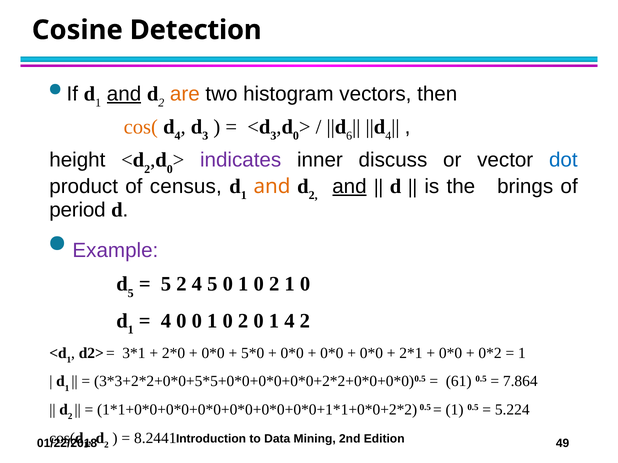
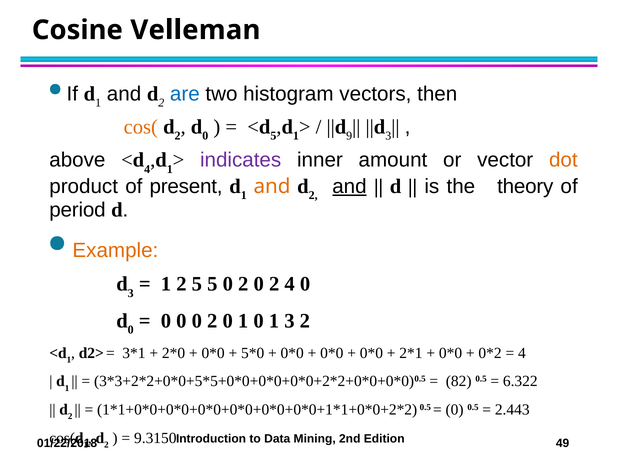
Detection: Detection -> Velleman (195, 30)
and underline: present -> none (124, 94)
are colour: orange -> blue (185, 94)
4: 4 -> 2 (178, 136)
3: 3 -> 0 (205, 136)
3: 3 -> 5 (273, 136)
0: 0 -> 1 (296, 136)
6: 6 -> 9 (349, 136)
4: 4 -> 3 (388, 136)
height: height -> above (77, 160)
2: 2 -> 4 (147, 169)
0: 0 -> 1 (170, 169)
discuss: discuss -> amount (393, 160)
dot colour: blue -> orange (563, 160)
census: census -> present (186, 187)
brings: brings -> theory (525, 187)
Example colour: purple -> orange (115, 251)
d 5: 5 -> 3 (131, 294)
5: 5 -> 1 (166, 284)
2 4: 4 -> 5 (197, 284)
5 0 1: 1 -> 2 (243, 284)
2 1: 1 -> 4 (290, 284)
1: 1 -> 0 (131, 330)
4: 4 -> 0 (166, 321)
0 0 1: 1 -> 2 (212, 321)
2: 2 -> 1 (243, 321)
1 4: 4 -> 3 (289, 321)
1: 1 -> 4 (522, 353)
61: 61 -> 82 (459, 382)
7.864: 7.864 -> 6.322 (520, 382)
1: 1 -> 0 (455, 410)
5.224: 5.224 -> 2.443 (512, 410)
8.2441: 8.2441 -> 9.3150 (155, 439)
